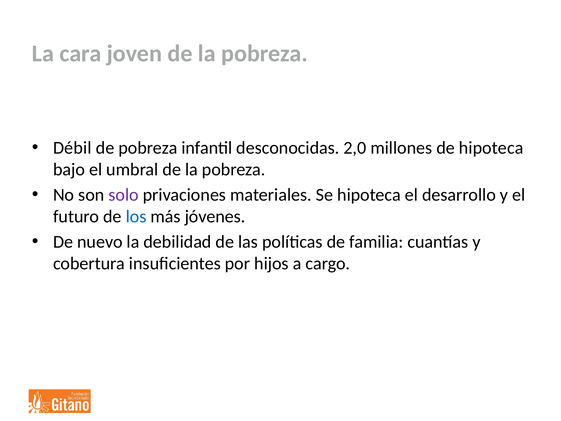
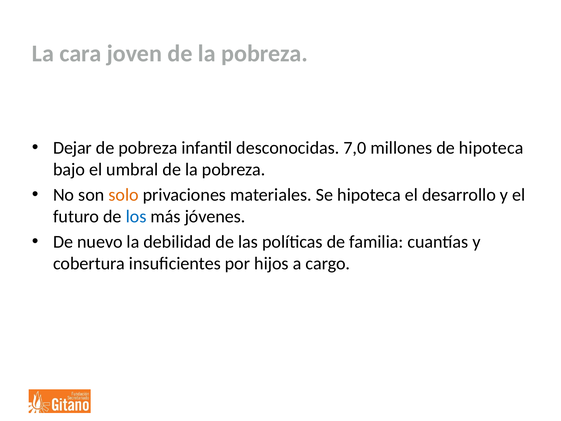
Débil: Débil -> Dejar (72, 148)
2,0: 2,0 -> 7,0 (355, 148)
solo colour: purple -> orange (124, 195)
